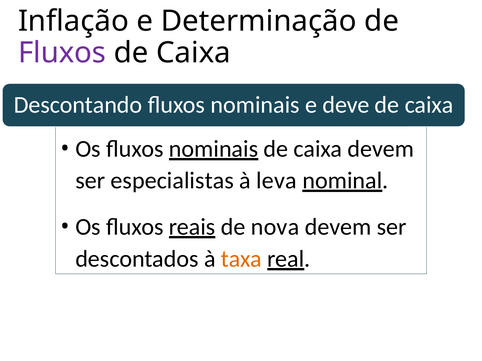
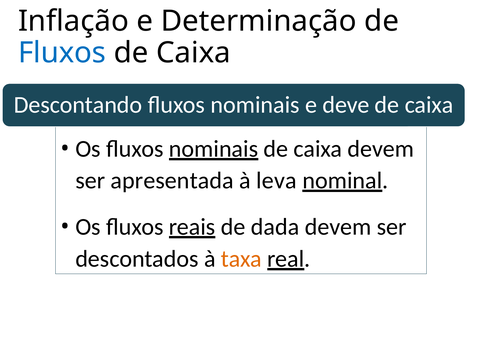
Fluxos colour: purple -> blue (62, 53)
especialistas: especialistas -> apresentada (172, 181)
nova: nova -> dada (275, 227)
